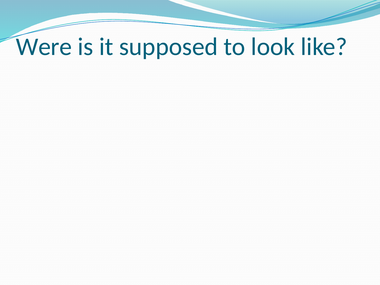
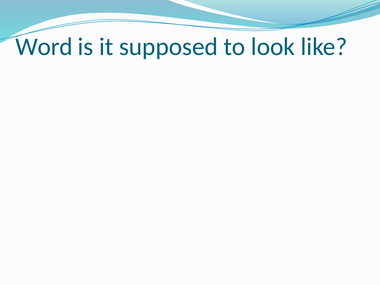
Were: Were -> Word (44, 47)
